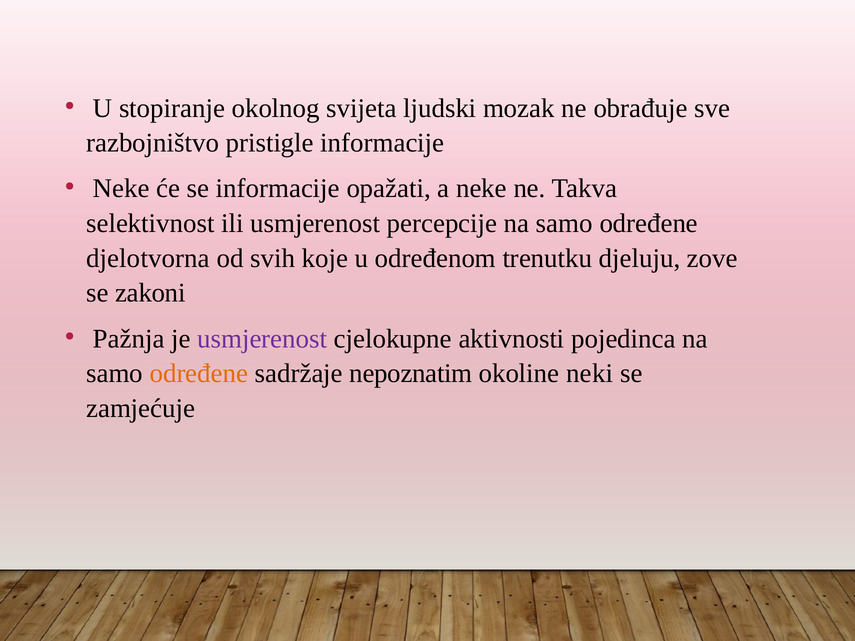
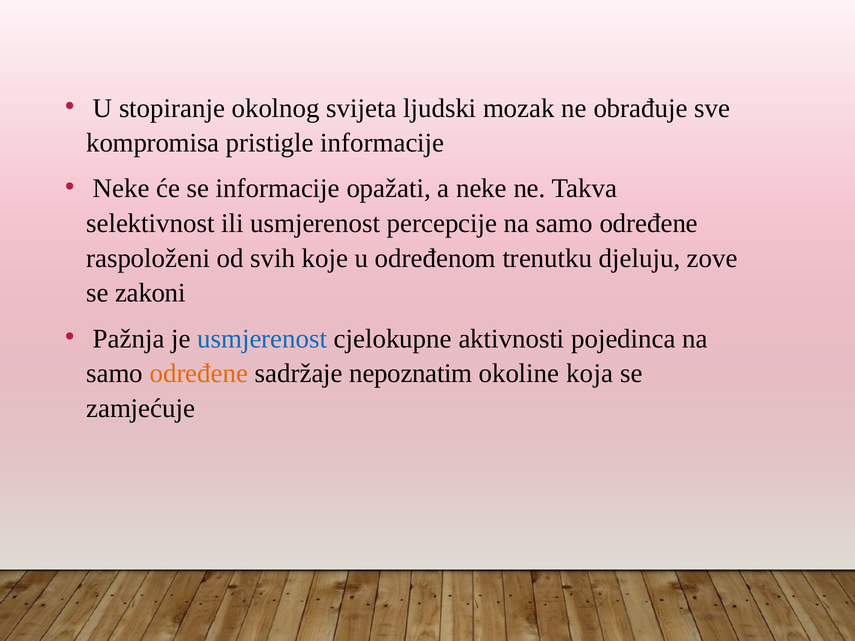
razbojništvo: razbojništvo -> kompromisa (153, 143)
djelotvorna: djelotvorna -> raspoloženi (148, 258)
usmjerenost colour: purple -> blue (262, 339)
neki: neki -> koja (590, 374)
